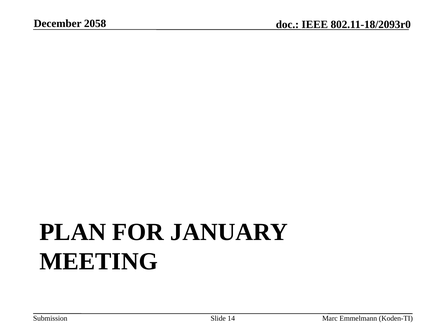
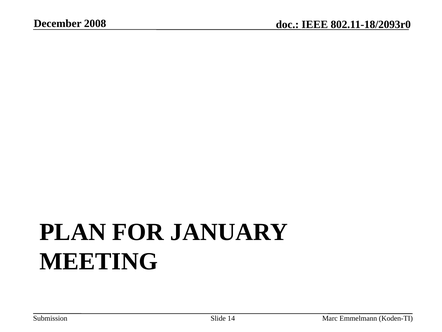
2058: 2058 -> 2008 (95, 23)
